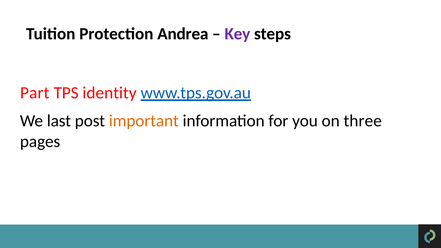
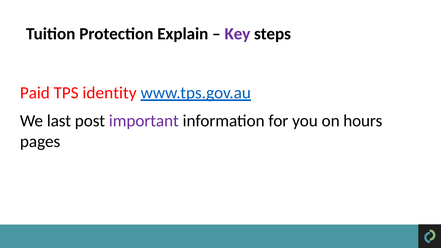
Andrea: Andrea -> Explain (183, 34)
Part: Part -> Paid (35, 93)
important colour: orange -> purple (144, 121)
three: three -> hours (363, 121)
